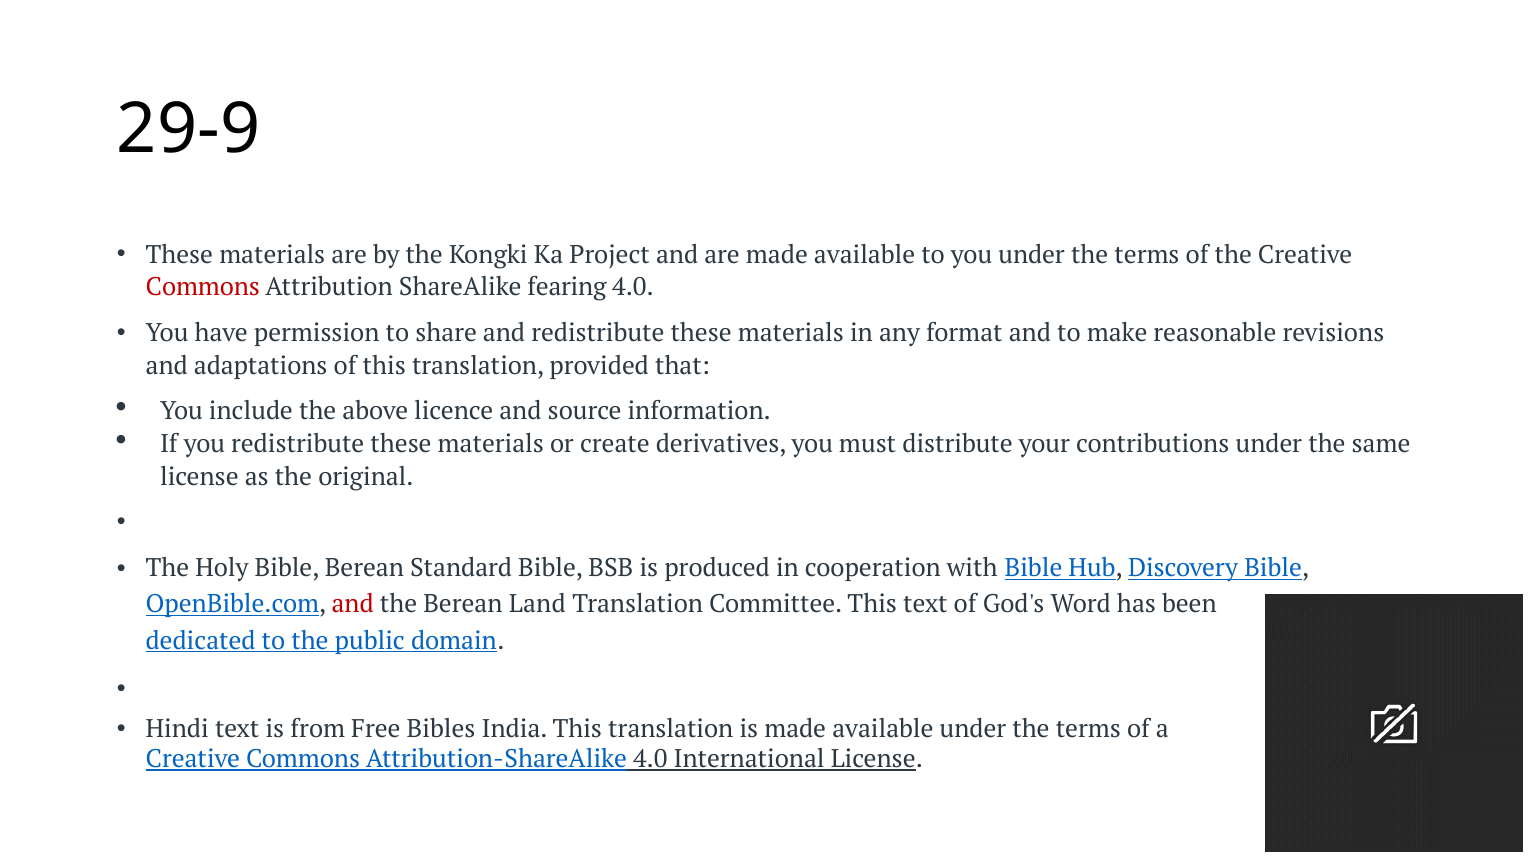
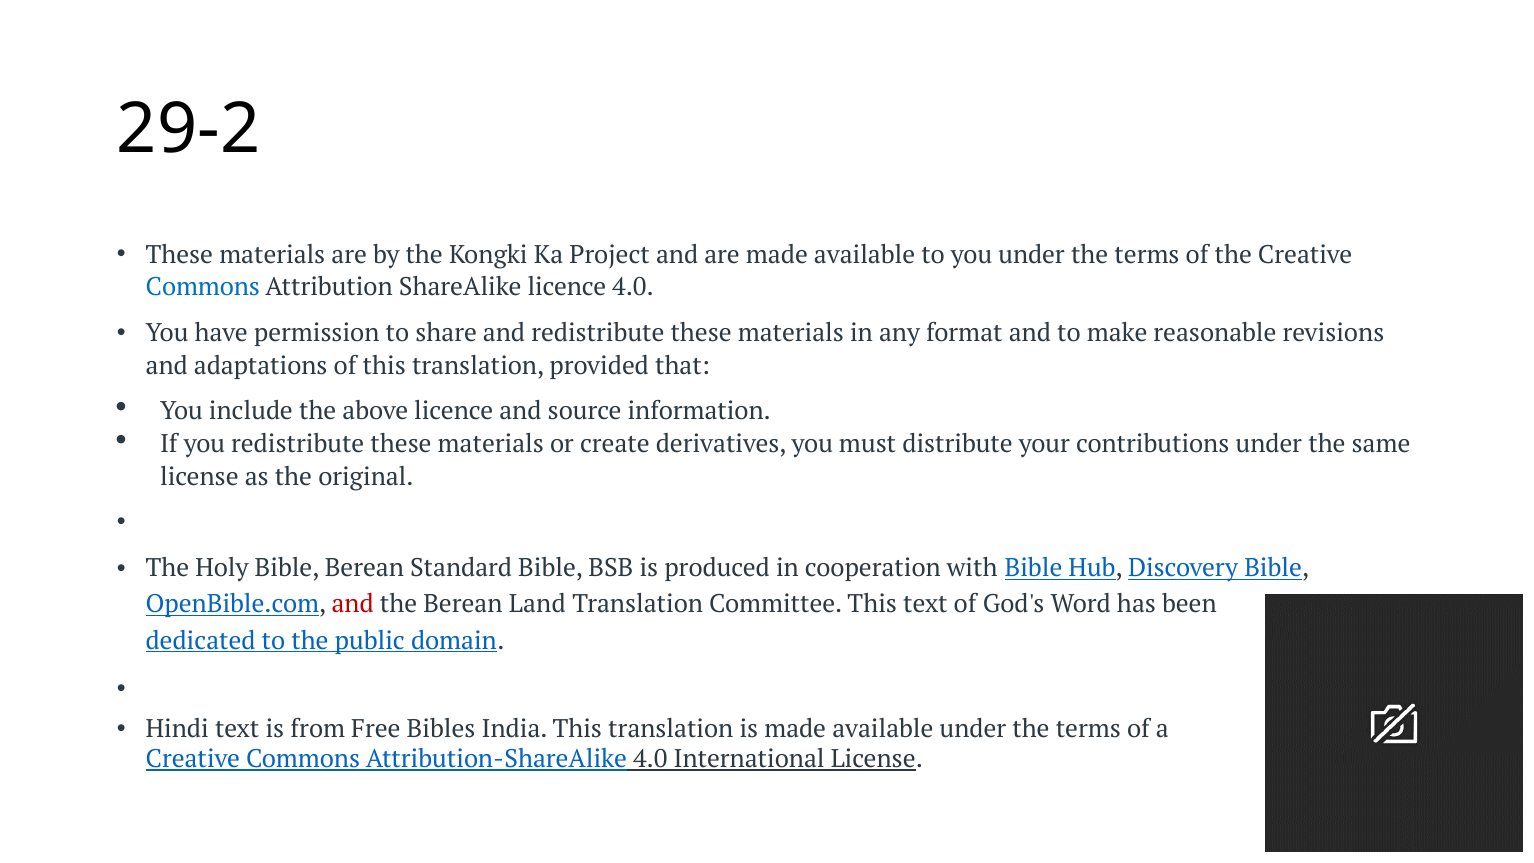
29-9: 29-9 -> 29-2 (189, 129)
Commons colour: red -> blue (203, 287)
ShareAlike fearing: fearing -> licence (567, 287)
